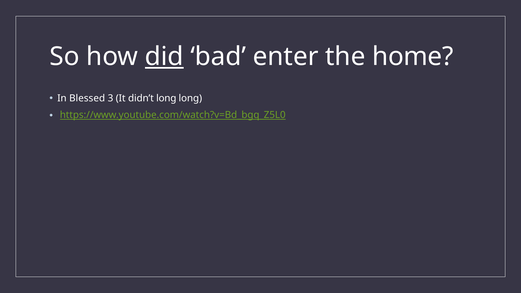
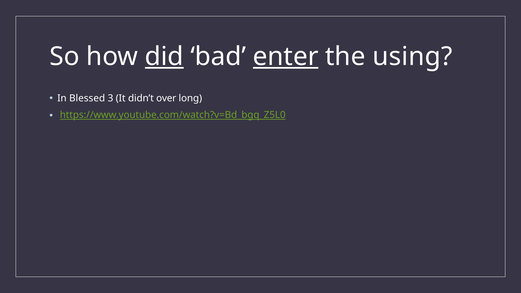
enter underline: none -> present (286, 57)
home: home -> using (413, 57)
didn’t long: long -> over (166, 98)
